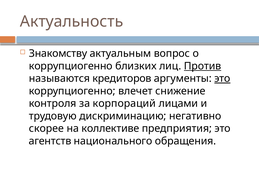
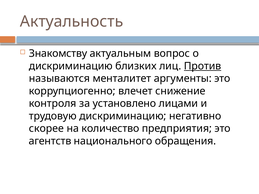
коррупциогенно: коррупциогенно -> дискриминацию (71, 66)
кредиторов: кредиторов -> менталитет (122, 79)
это underline: present -> none (222, 79)
корпораций: корпораций -> установлено (124, 104)
коллективе: коллективе -> количество (110, 129)
